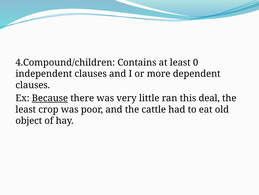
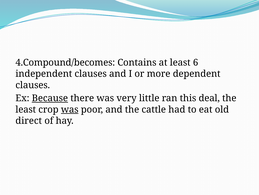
4.Compound/children: 4.Compound/children -> 4.Compound/becomes (65, 62)
0: 0 -> 6 (196, 62)
was underline: none -> present (70, 109)
object: object -> direct (29, 120)
